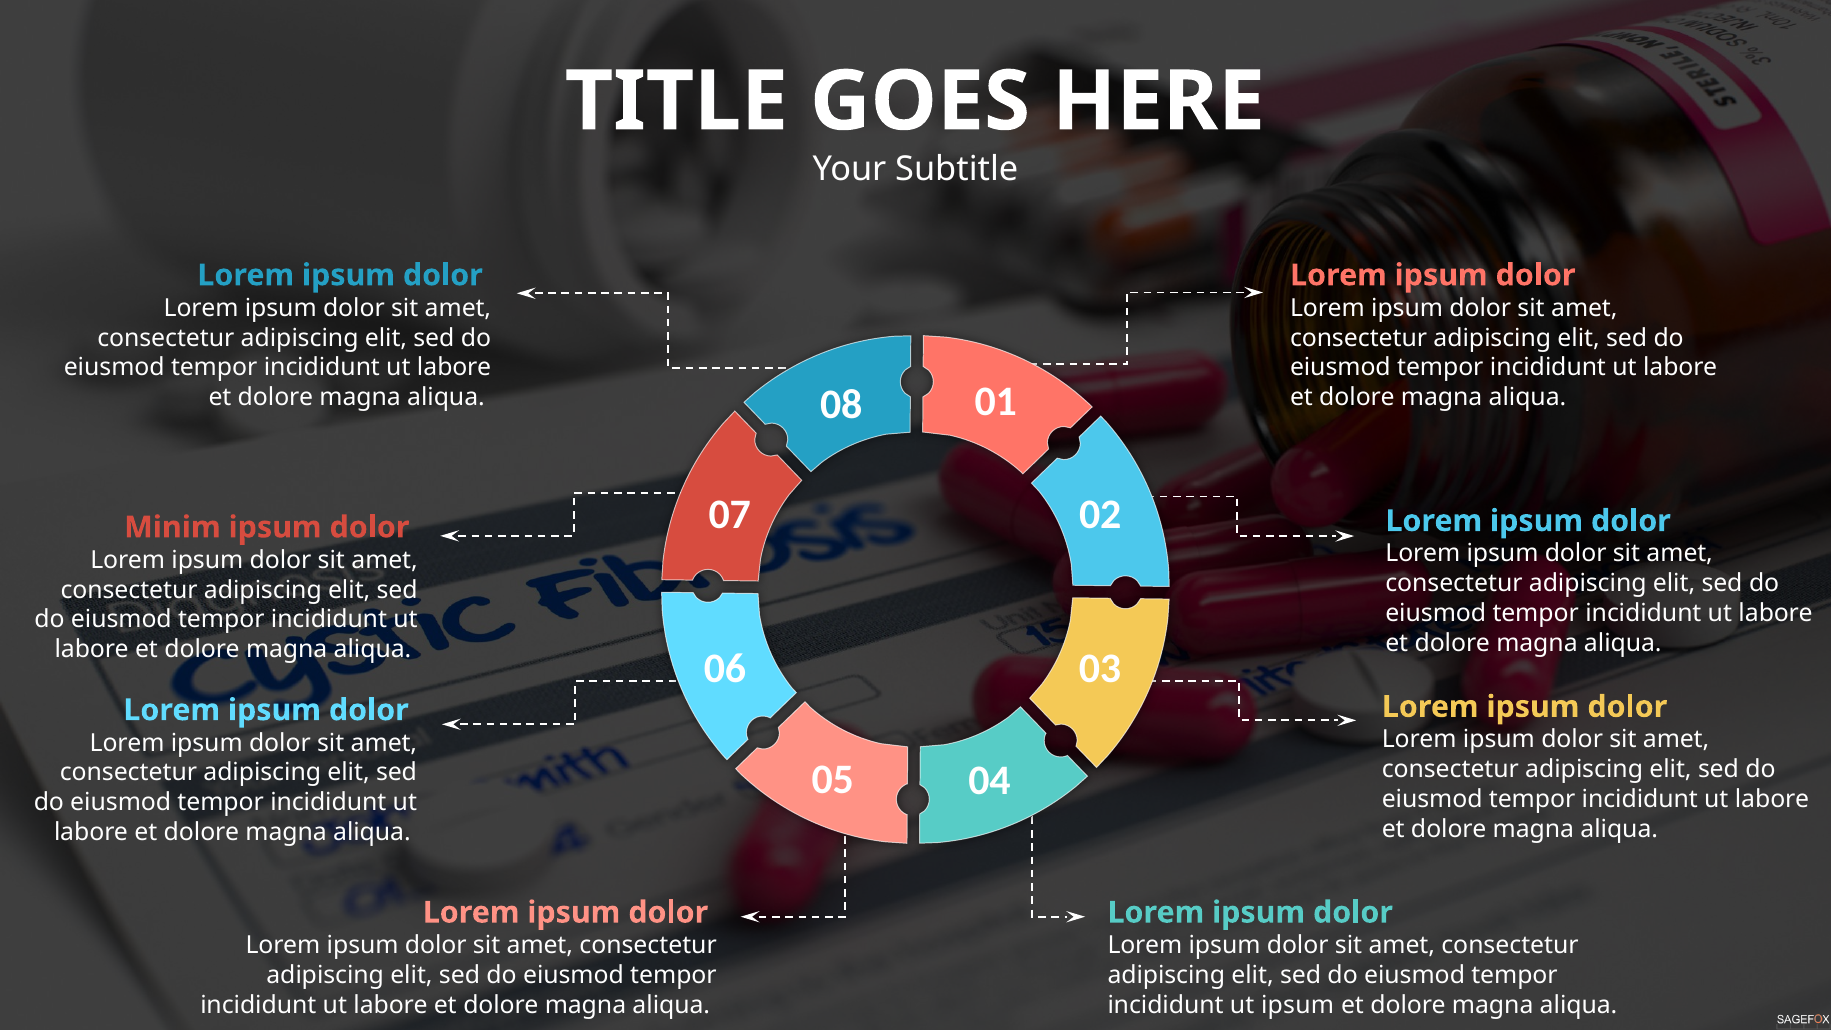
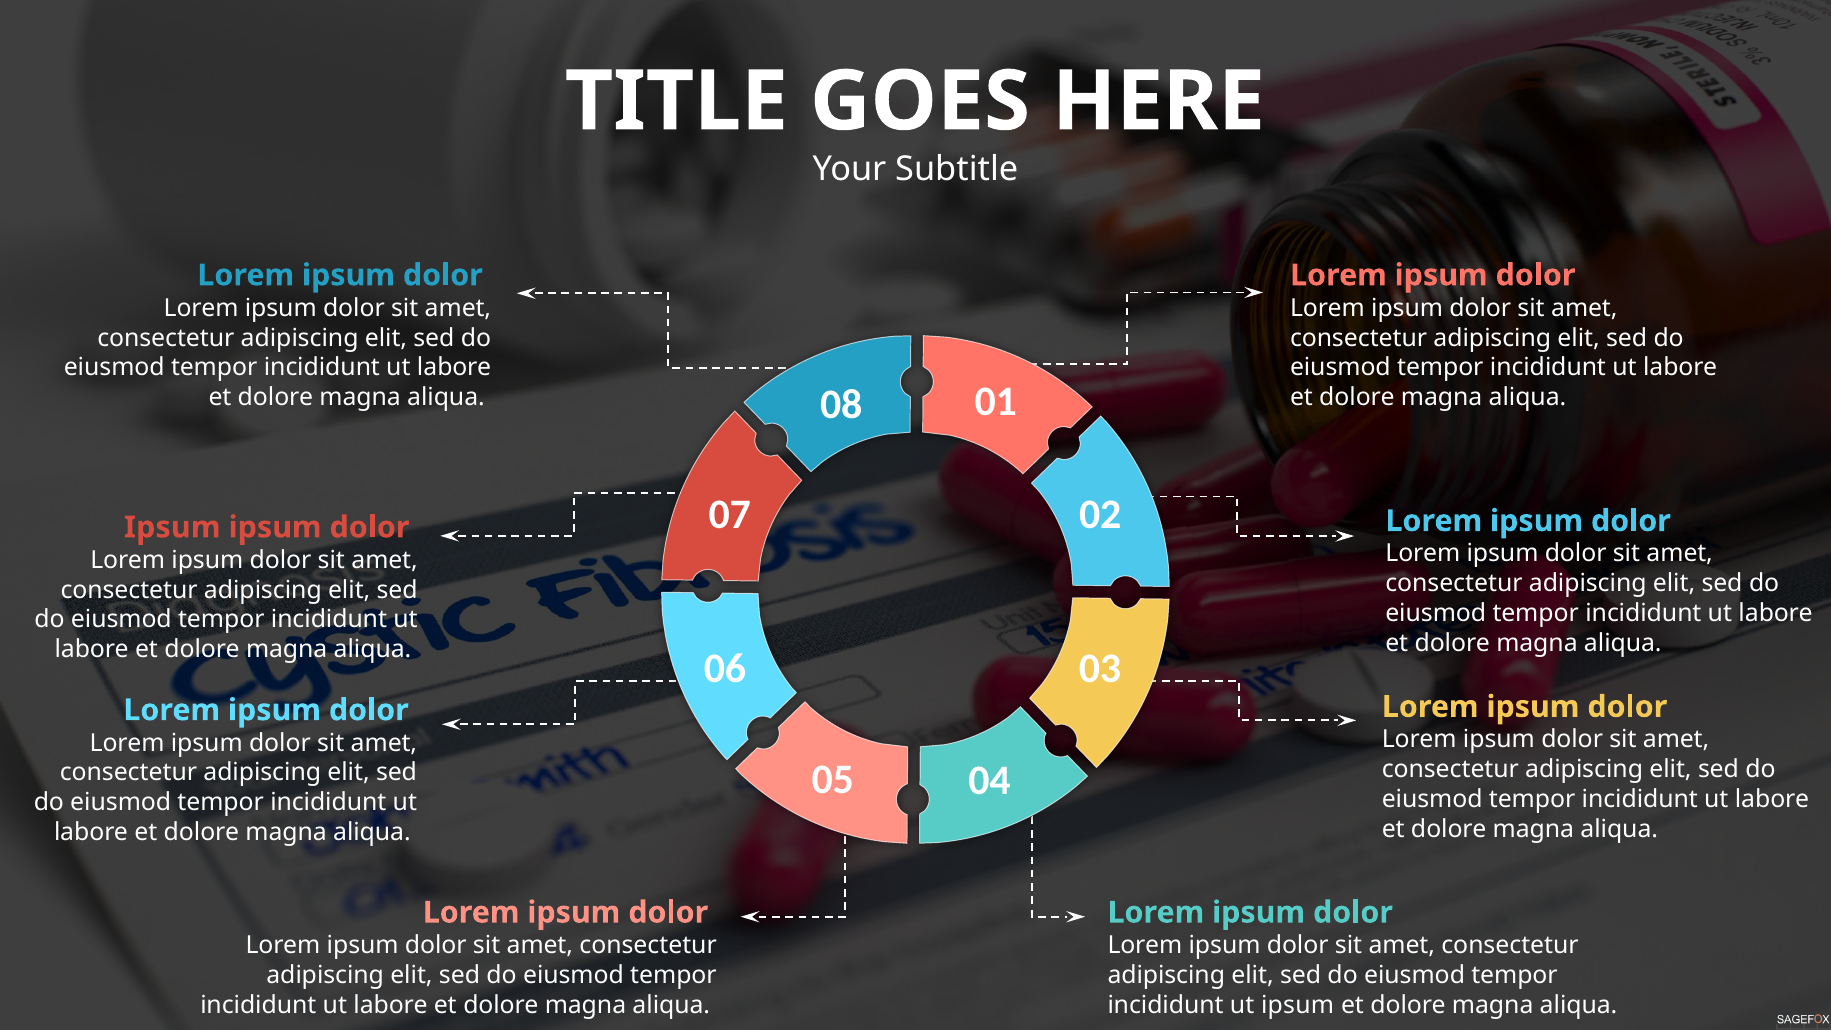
Minim: Minim -> Ipsum (172, 527)
